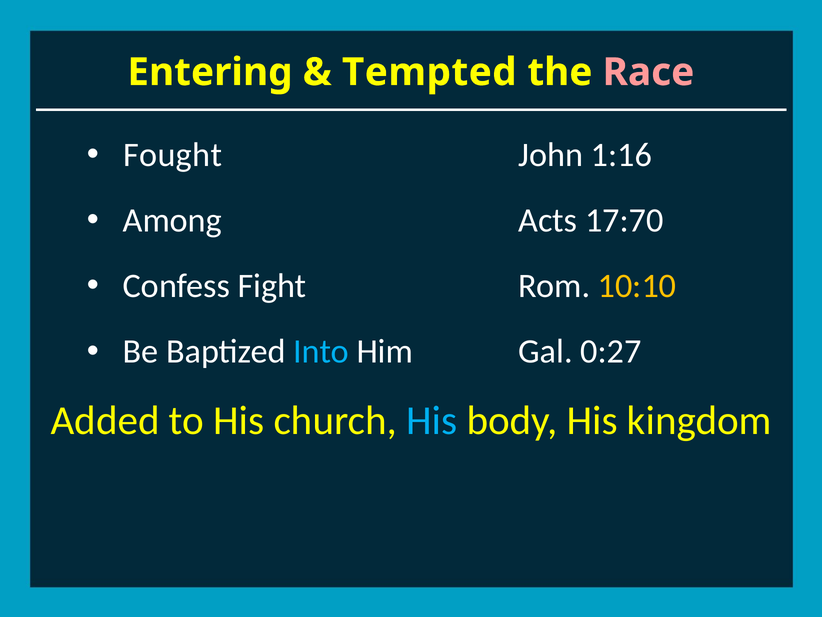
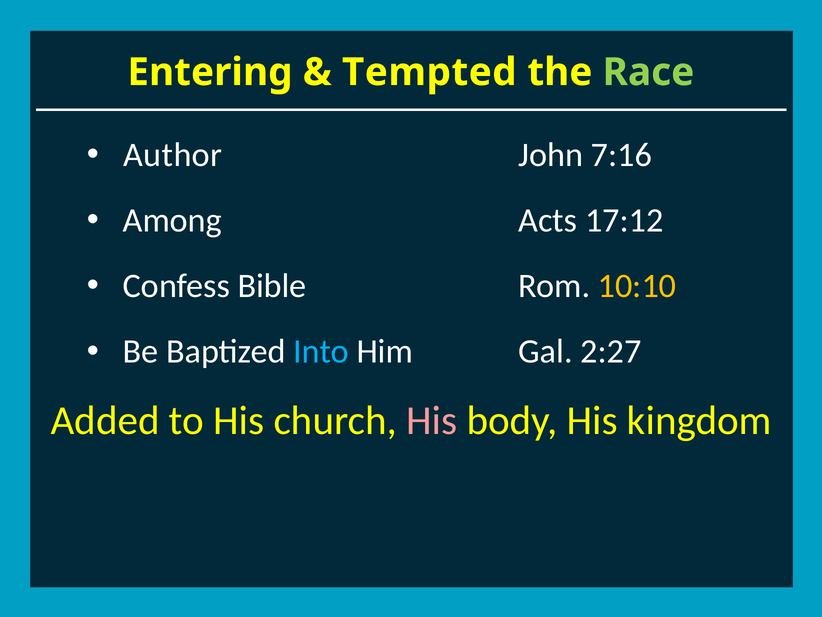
Race colour: pink -> light green (648, 72)
Fought: Fought -> Author (173, 155)
1:16: 1:16 -> 7:16 (621, 155)
17:70: 17:70 -> 17:12 (624, 220)
Fight: Fight -> Bible (272, 286)
0:27: 0:27 -> 2:27 (611, 351)
His colour: light blue -> pink (432, 420)
